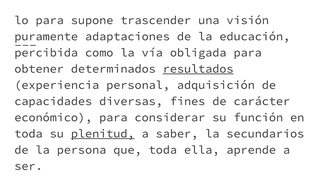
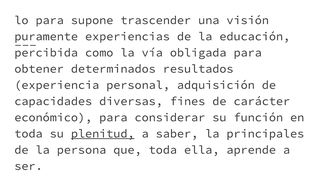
adaptaciones: adaptaciones -> experiencias (127, 36)
resultados underline: present -> none (198, 69)
secundarios: secundarios -> principales (265, 134)
